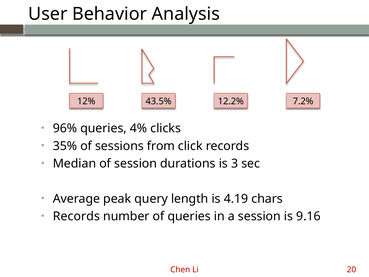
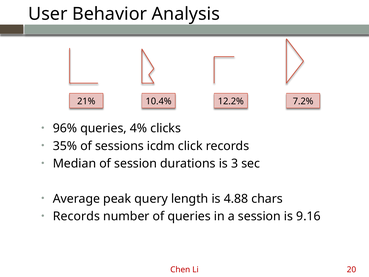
12%: 12% -> 21% (86, 101)
43.5%: 43.5% -> 10.4% (159, 101)
from: from -> icdm (161, 146)
4.19: 4.19 -> 4.88 (236, 199)
